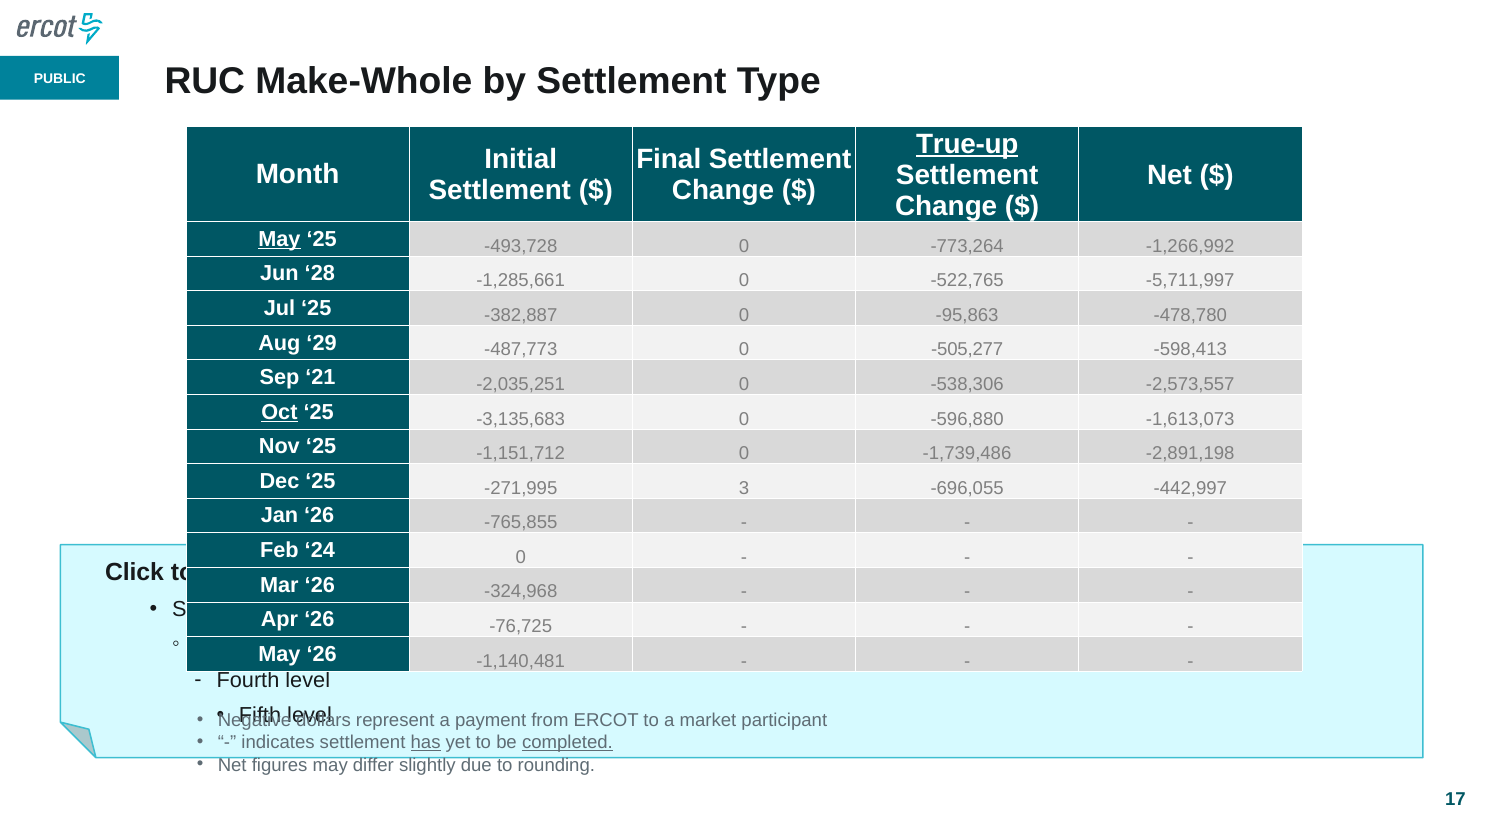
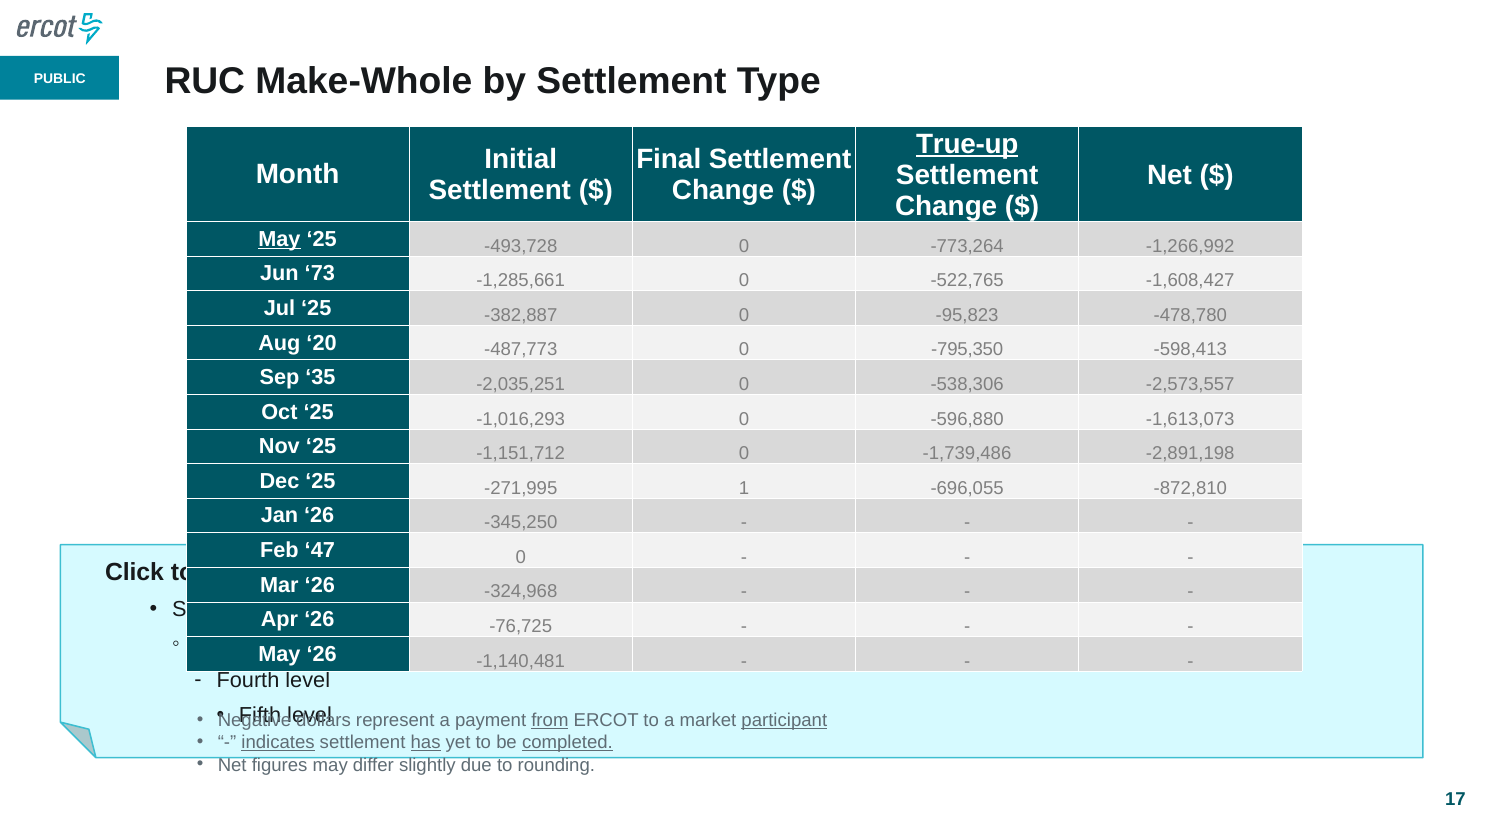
28: 28 -> 73 (320, 274)
-5,711,997: -5,711,997 -> -1,608,427 (1190, 281)
-95,863: -95,863 -> -95,823 (967, 315)
29: 29 -> 20 (322, 343)
-505,277: -505,277 -> -795,350 (967, 350)
21: 21 -> 35 (321, 378)
Oct underline: present -> none (279, 412)
-3,135,683: -3,135,683 -> -1,016,293 (521, 419)
3: 3 -> 1 (744, 488)
-442,997: -442,997 -> -872,810 (1190, 488)
-765,855: -765,855 -> -345,250 (521, 523)
24: 24 -> 47 (320, 550)
from underline: none -> present (550, 720)
participant underline: none -> present (784, 720)
indicates underline: none -> present (278, 743)
